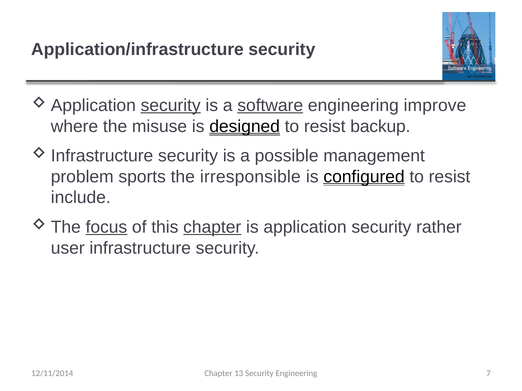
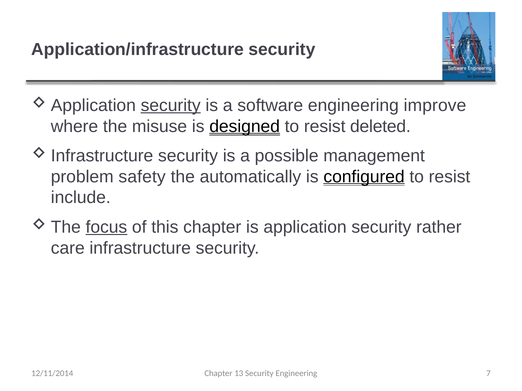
software underline: present -> none (270, 106)
backup: backup -> deleted (380, 126)
sports: sports -> safety (142, 177)
irresponsible: irresponsible -> automatically (250, 177)
chapter underline: present -> none (212, 227)
user: user -> care (68, 248)
